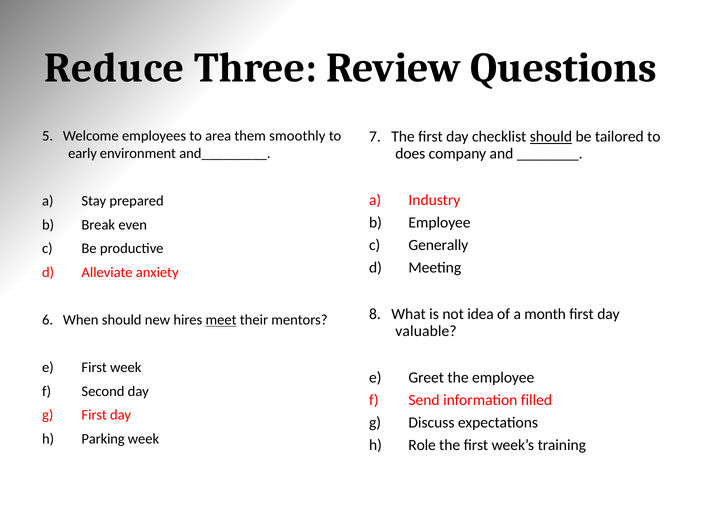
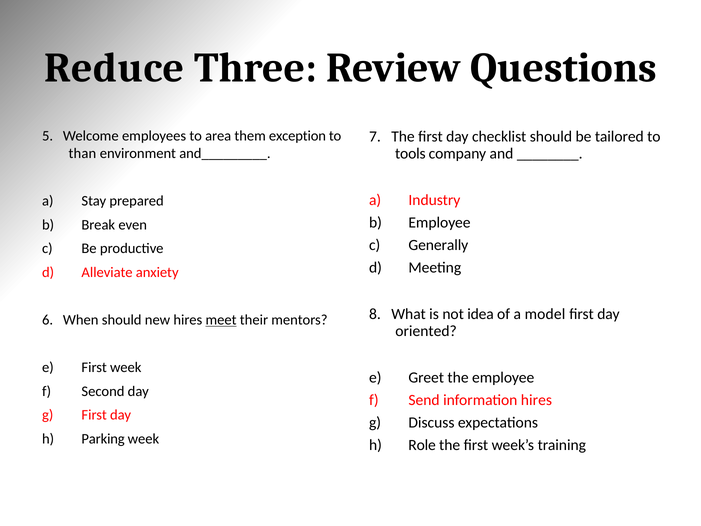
smoothly: smoothly -> exception (297, 136)
should underline: present -> none (551, 137)
does: does -> tools (410, 153)
early: early -> than (82, 153)
month: month -> model (545, 314)
valuable: valuable -> oriented (426, 331)
information filled: filled -> hires (536, 400)
